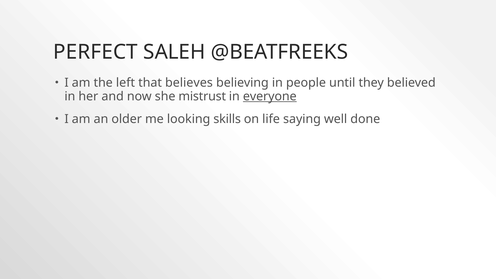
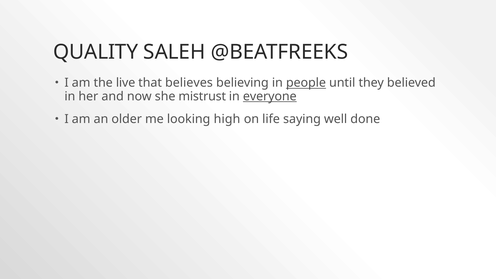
PERFECT: PERFECT -> QUALITY (96, 52)
left: left -> live (126, 83)
people underline: none -> present (306, 83)
skills: skills -> high (227, 119)
